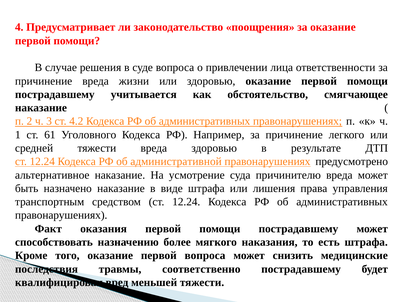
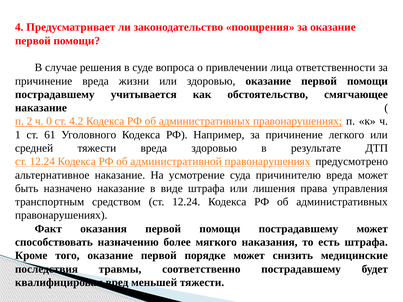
3: 3 -> 0 (49, 121)
первой вопроса: вопроса -> порядке (205, 256)
